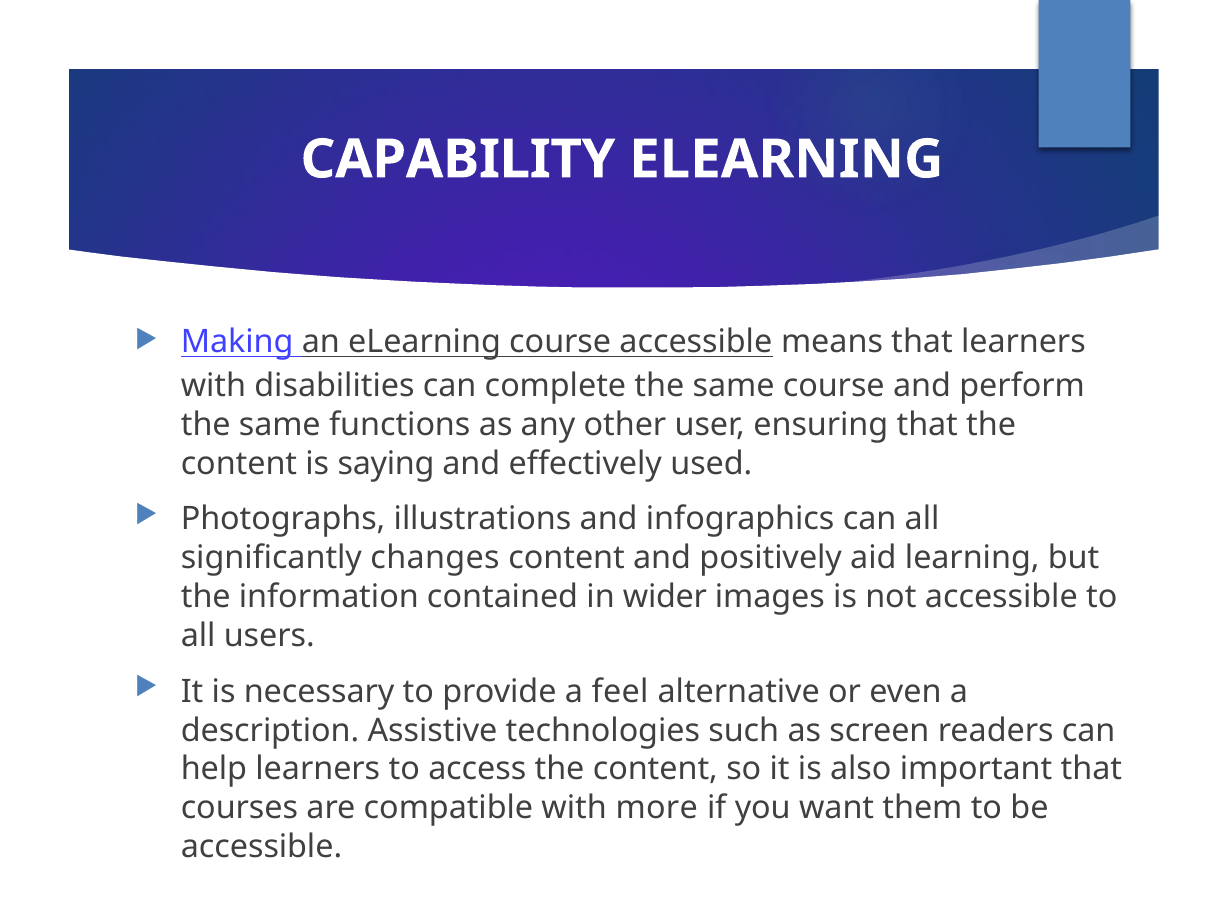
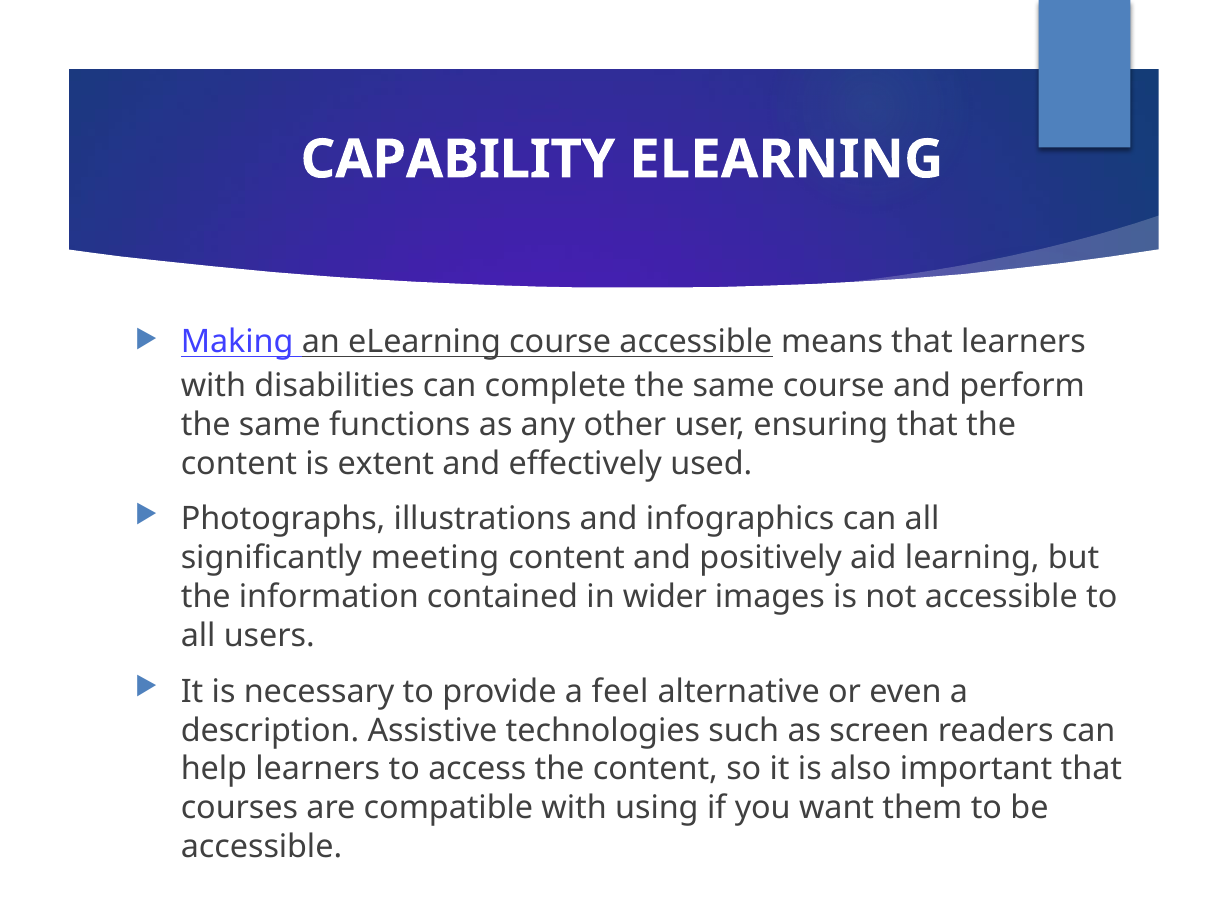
saying: saying -> extent (386, 463)
changes: changes -> meeting (435, 558)
more: more -> using (657, 808)
